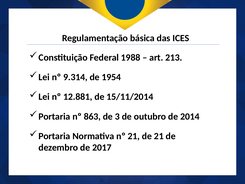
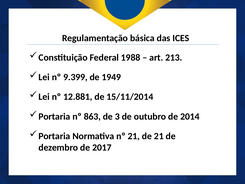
9.314: 9.314 -> 9.399 (75, 77)
1954: 1954 -> 1949 (111, 77)
